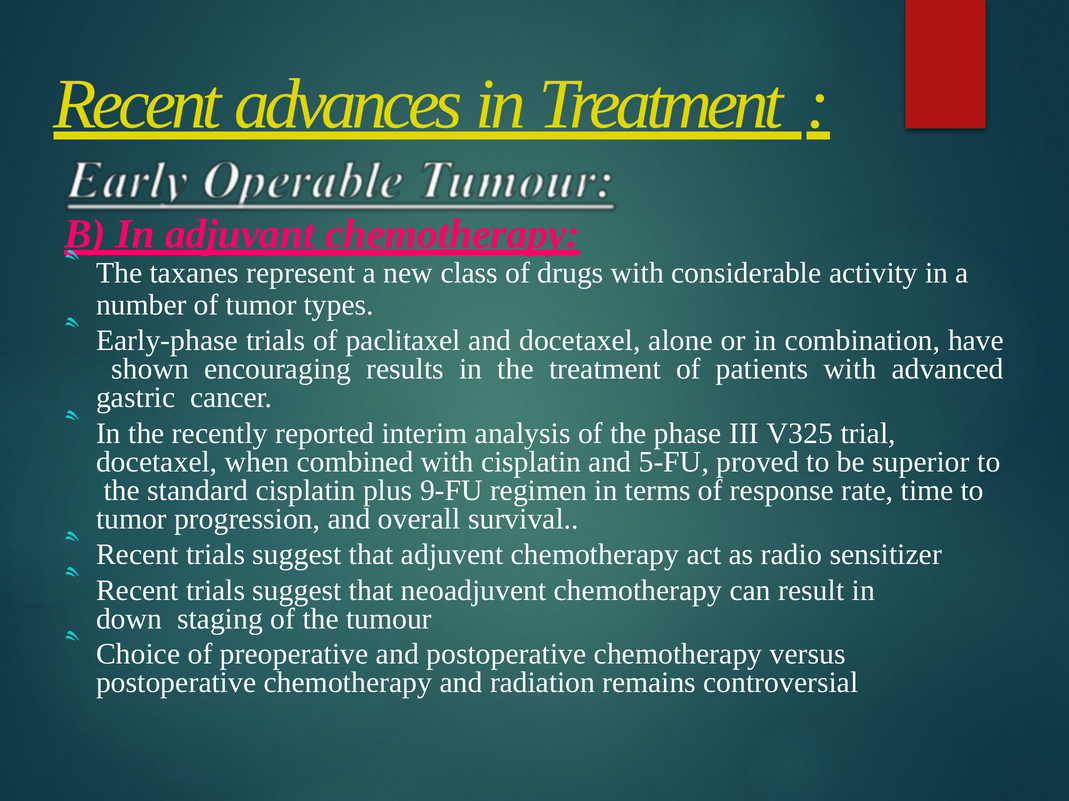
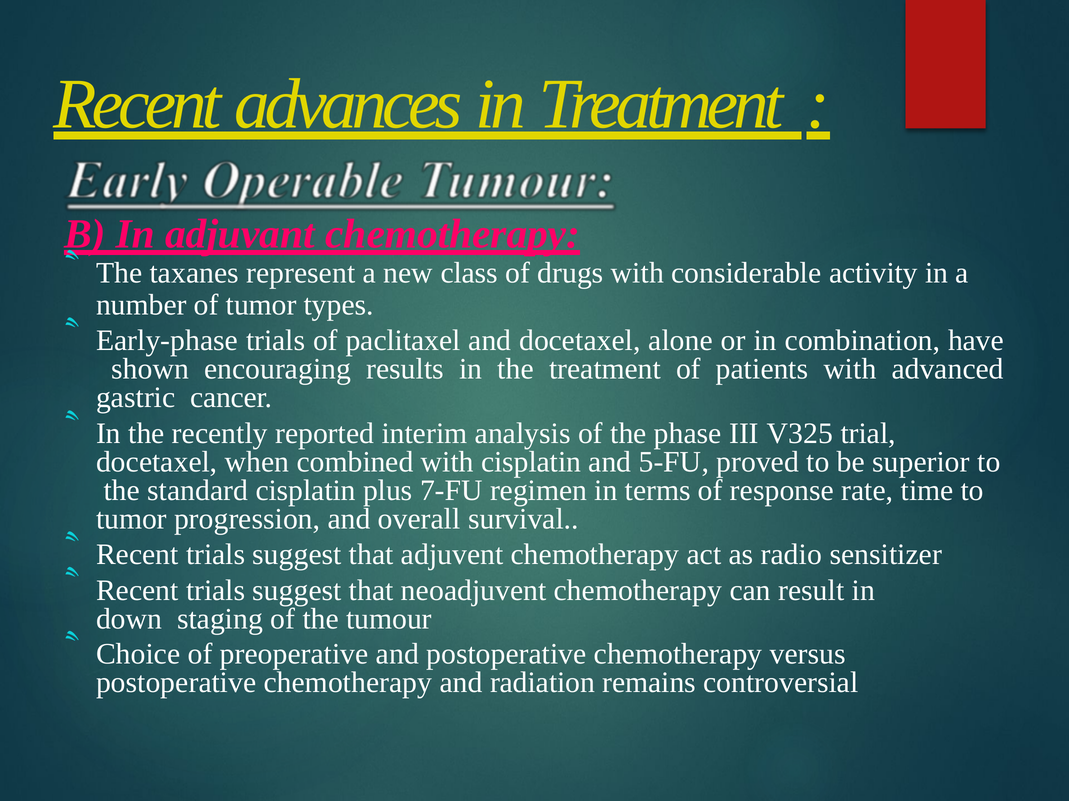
9-FU: 9-FU -> 7-FU (451, 491)
